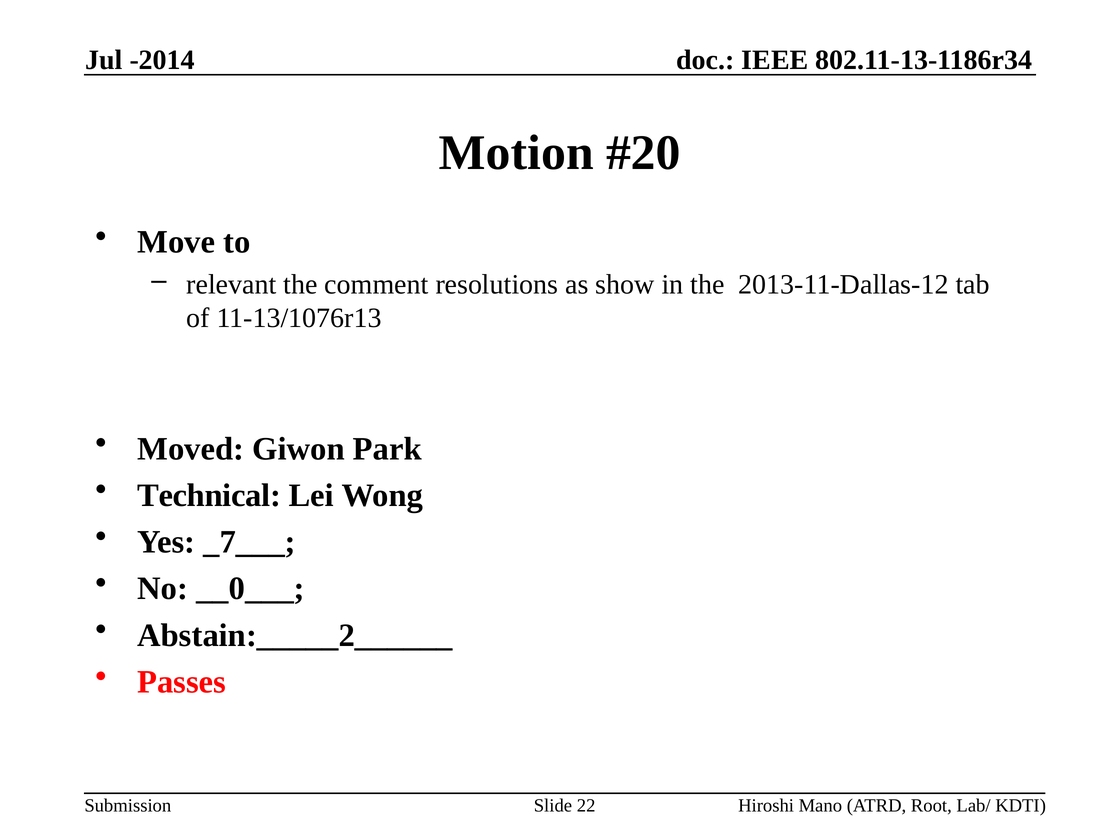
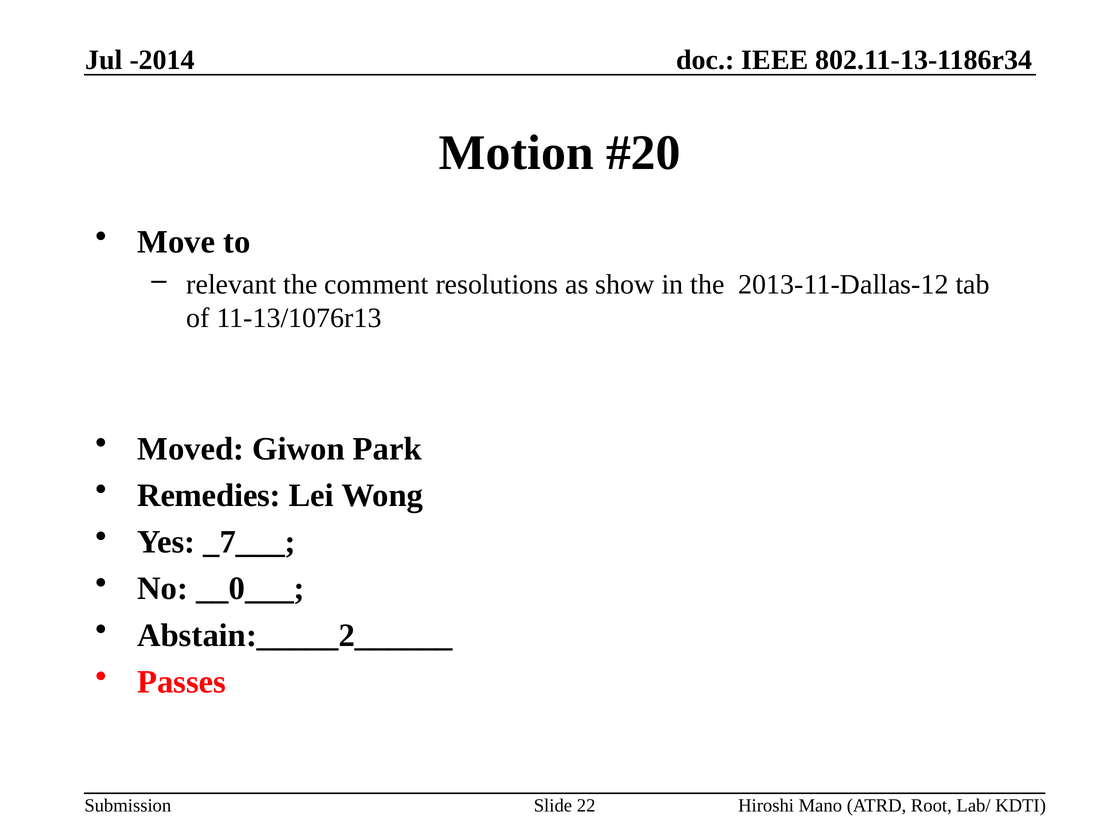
Technical: Technical -> Remedies (209, 495)
